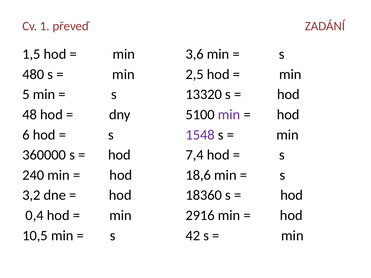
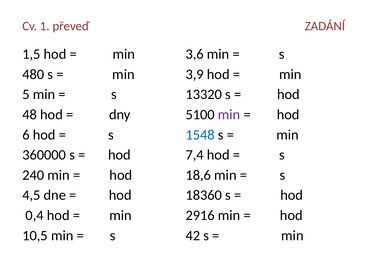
2,5: 2,5 -> 3,9 (195, 74)
1548 colour: purple -> blue (200, 135)
3,2: 3,2 -> 4,5 (31, 195)
